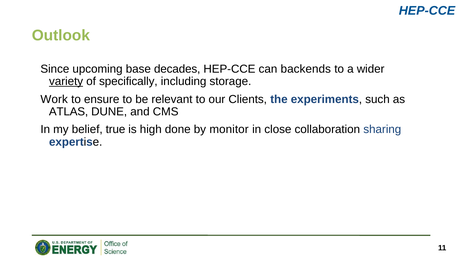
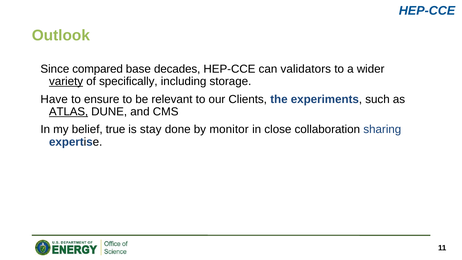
upcoming: upcoming -> compared (98, 69)
backends: backends -> validators (306, 69)
Work: Work -> Have (54, 99)
ATLAS underline: none -> present (69, 112)
high: high -> stay (151, 129)
